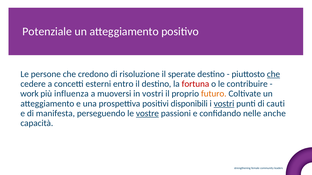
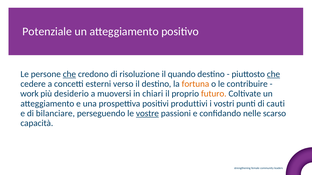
che underline: none -> present (69, 74)
sperate: sperate -> quando (182, 74)
entro: entro -> verso (123, 84)
fortuna colour: red -> orange (195, 84)
influenza: influenza -> desiderio (71, 94)
in vostri: vostri -> chiari (153, 94)
disponibili: disponibili -> produttivi (189, 104)
vostri underline: present -> none (224, 104)
manifesta: manifesta -> bilanciare (55, 114)
anche: anche -> scarso (275, 114)
